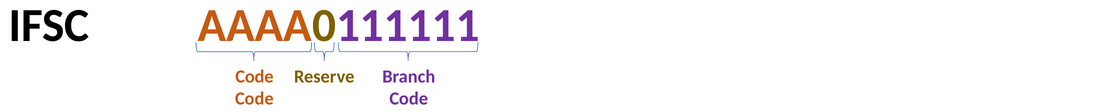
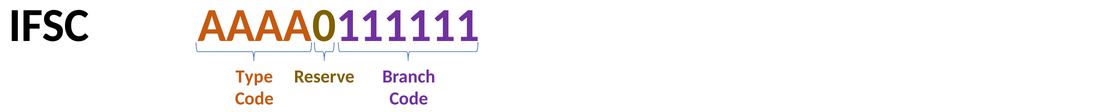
Code: Code -> Type (254, 76)
